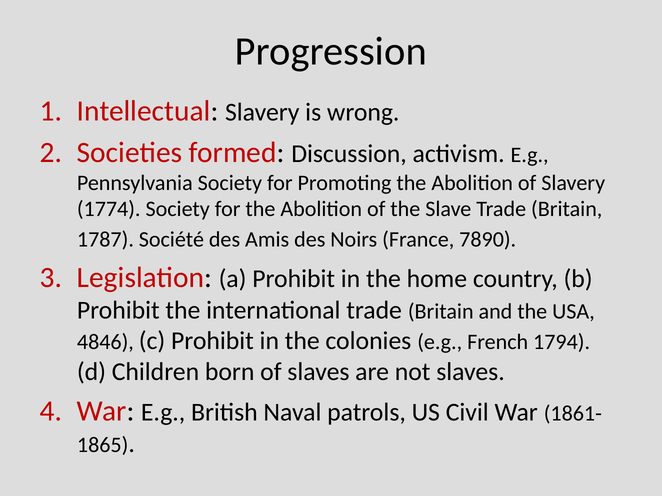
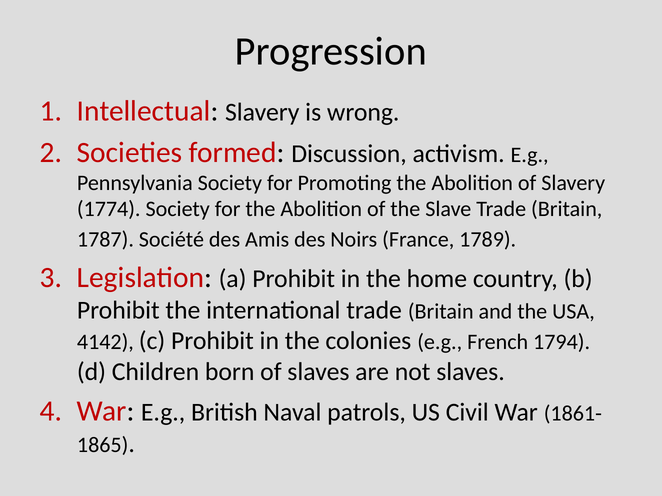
7890: 7890 -> 1789 (488, 240)
4846: 4846 -> 4142 (105, 342)
